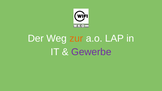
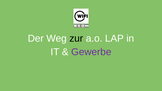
zur colour: orange -> black (76, 38)
